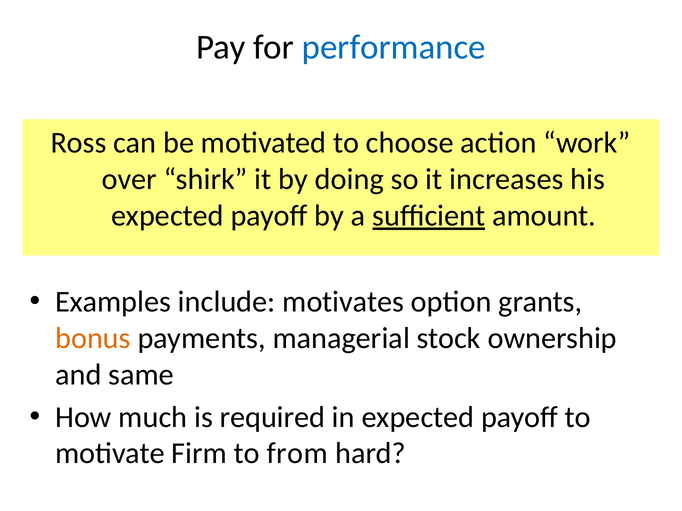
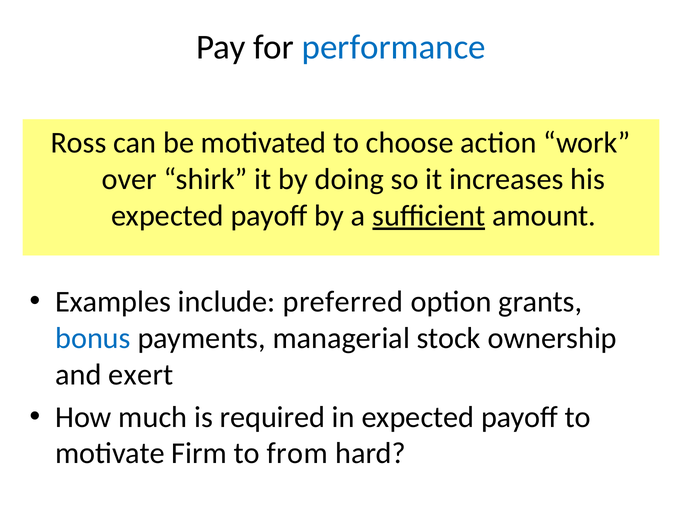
motivates: motivates -> preferred (343, 302)
bonus colour: orange -> blue (93, 339)
same: same -> exert (141, 375)
